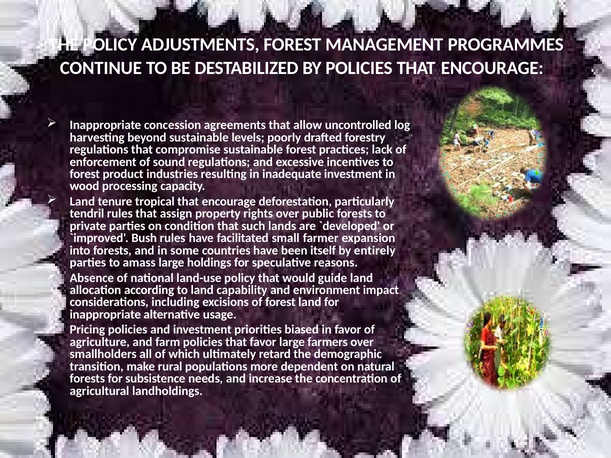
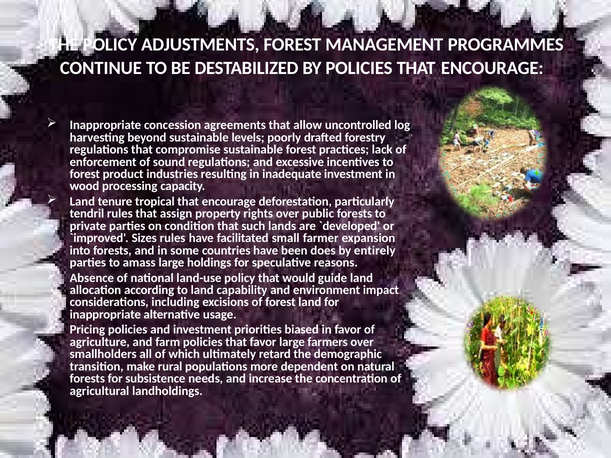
Bush: Bush -> Sizes (144, 238)
itself: itself -> does (323, 250)
